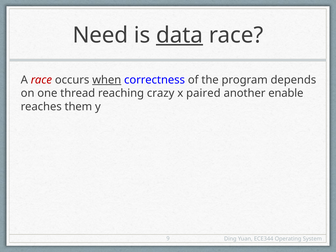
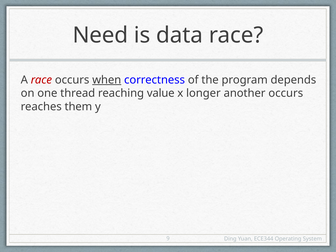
data underline: present -> none (180, 35)
crazy: crazy -> value (161, 93)
paired: paired -> longer (203, 93)
another enable: enable -> occurs (286, 93)
